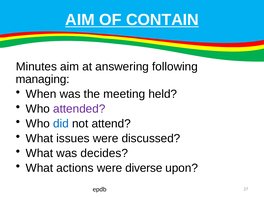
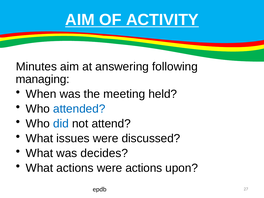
CONTAIN: CONTAIN -> ACTIVITY (162, 20)
attended colour: purple -> blue (79, 109)
were diverse: diverse -> actions (144, 168)
